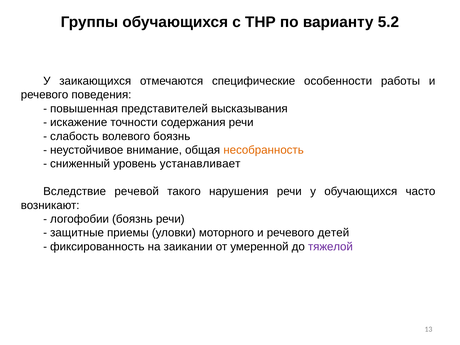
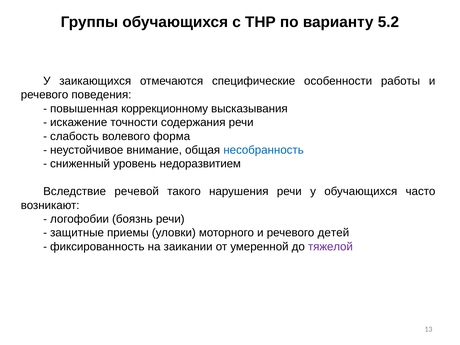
представителей: представителей -> коррекционному (165, 109)
волевого боязнь: боязнь -> форма (172, 136)
несобранность colour: orange -> blue (264, 150)
устанавливает: устанавливает -> недоразвитием (200, 164)
